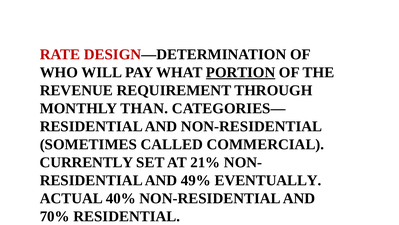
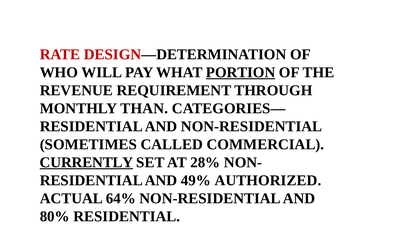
CURRENTLY underline: none -> present (86, 162)
21%: 21% -> 28% (205, 162)
EVENTUALLY: EVENTUALLY -> AUTHORIZED (268, 180)
40%: 40% -> 64% (121, 198)
70%: 70% -> 80% (55, 216)
